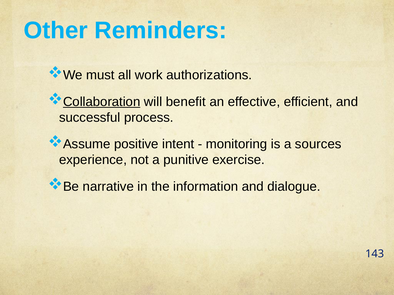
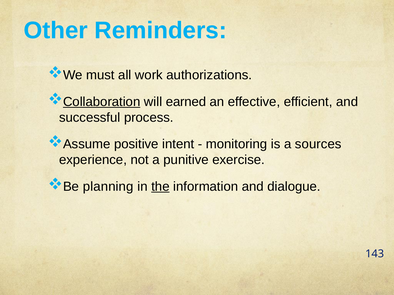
benefit: benefit -> earned (186, 102)
narrative: narrative -> planning (108, 187)
the underline: none -> present (160, 187)
